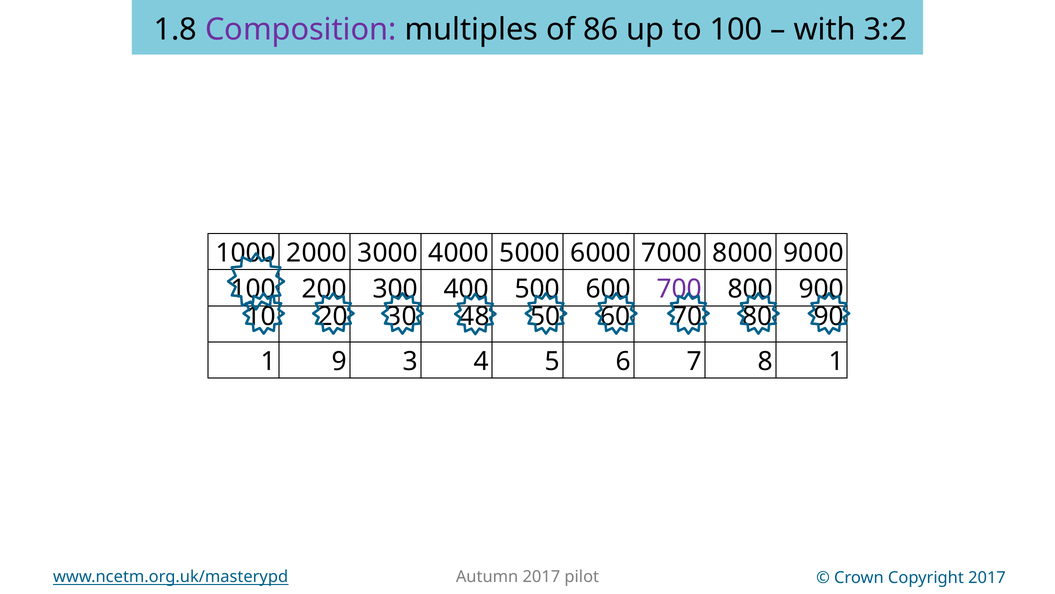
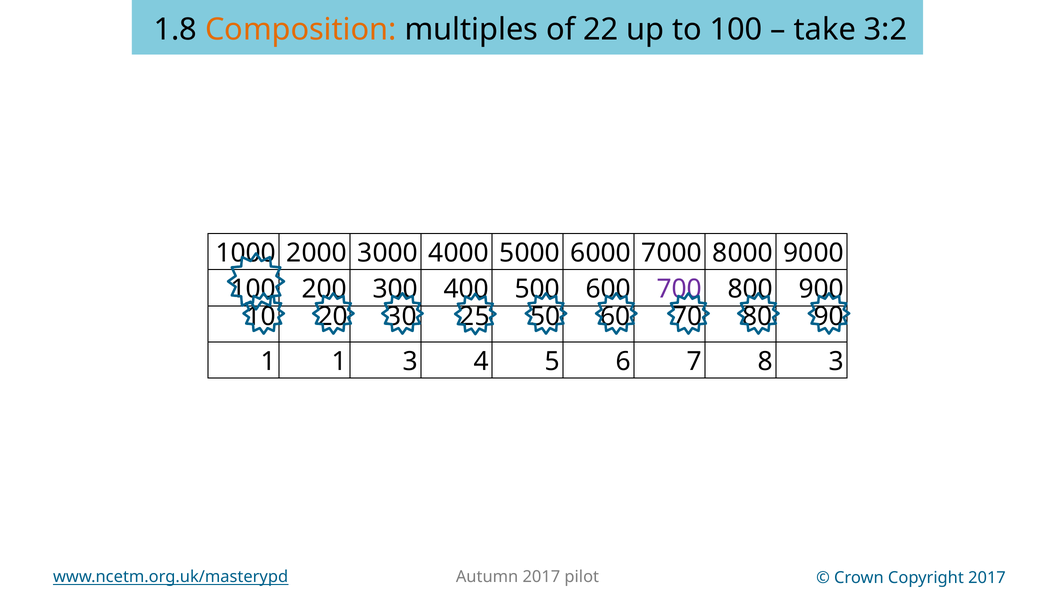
Composition colour: purple -> orange (301, 29)
86: 86 -> 22 (601, 29)
with: with -> take (825, 29)
48: 48 -> 25 (475, 316)
1 9: 9 -> 1 (339, 361)
8 1: 1 -> 3 (836, 361)
